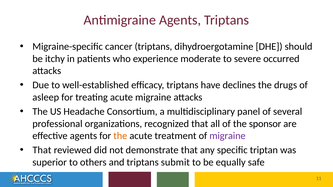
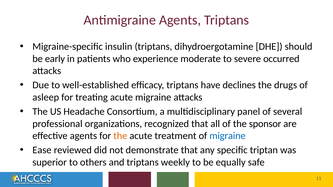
cancer: cancer -> insulin (119, 47)
itchy: itchy -> early (55, 59)
migraine colour: purple -> blue (228, 136)
That: That -> Ease (42, 150)
submit: submit -> weekly (175, 163)
